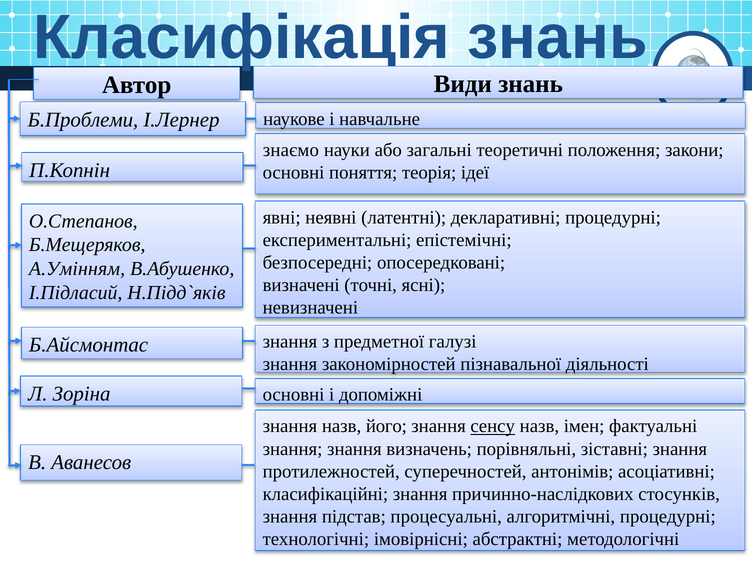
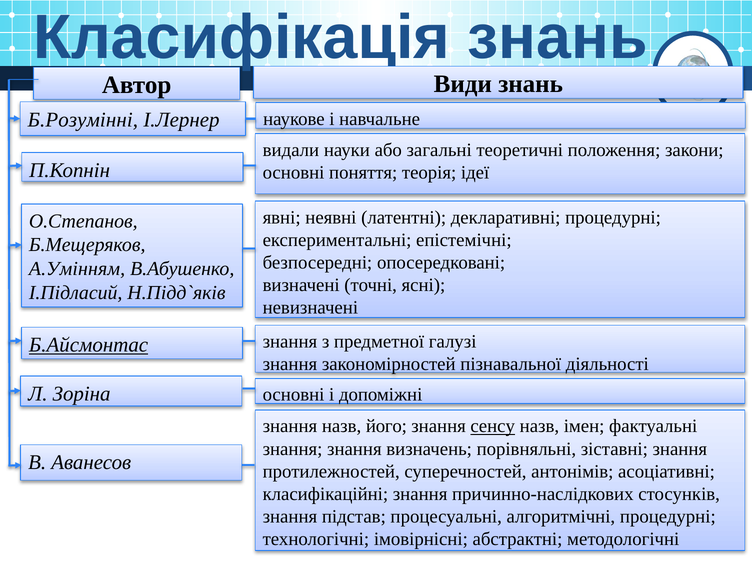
Б.Проблеми: Б.Проблеми -> Б.Розумінні (83, 120)
знаємо: знаємо -> видали (291, 150)
Б.Айсмонтас underline: none -> present (89, 345)
